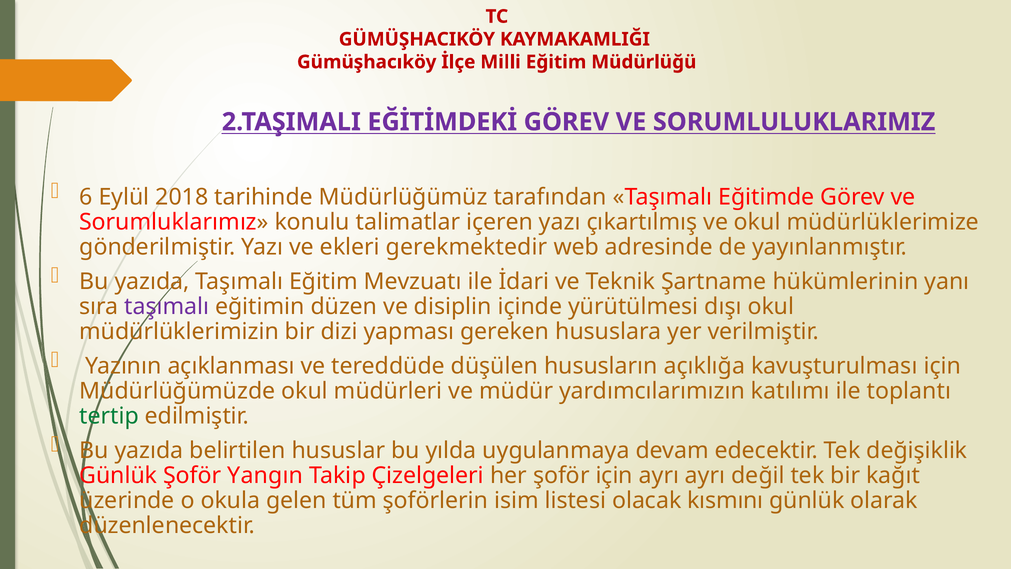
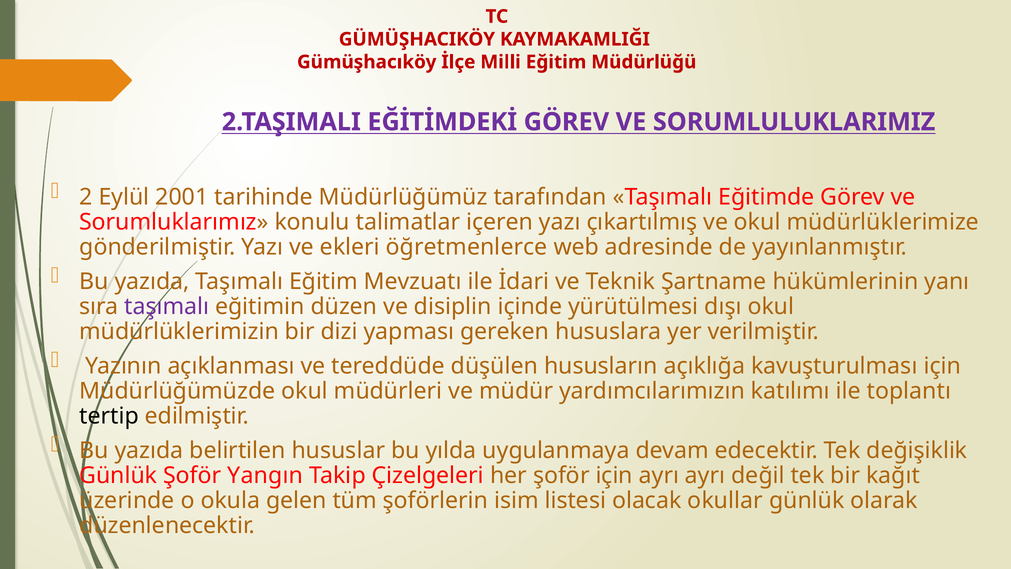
6: 6 -> 2 (86, 197)
2018: 2018 -> 2001 (182, 197)
gerekmektedir: gerekmektedir -> öğretmenlerce (467, 247)
tertip colour: green -> black (109, 416)
kısmını: kısmını -> okullar (725, 501)
